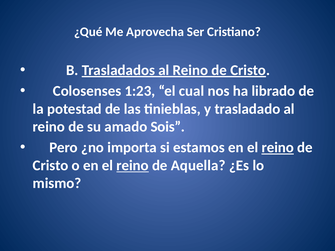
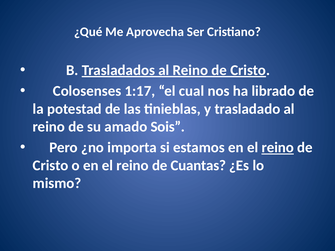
1:23: 1:23 -> 1:17 (140, 91)
reino underline: present -> none (133, 166)
Aquella: Aquella -> Cuantas (198, 166)
